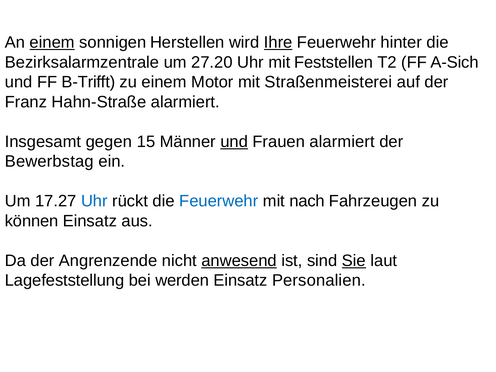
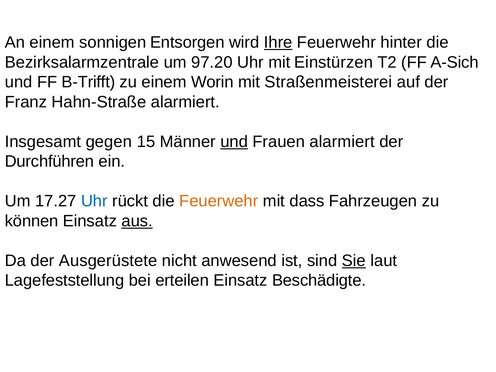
einem underline: present -> none (52, 42)
Herstellen: Herstellen -> Entsorgen (187, 42)
27.20: 27.20 -> 97.20 (212, 62)
Feststellen: Feststellen -> Einstürzen (334, 62)
Motor: Motor -> Worin (212, 82)
Bewerbstag: Bewerbstag -> Durchführen (49, 161)
Feuerwehr colour: blue -> orange (219, 201)
nach: nach -> dass (307, 201)
aus underline: none -> present (137, 221)
Angrenzende: Angrenzende -> Ausgerüstete (108, 261)
anwesend underline: present -> none (239, 261)
werden: werden -> erteilen (182, 281)
Personalien: Personalien -> Beschädigte (319, 281)
